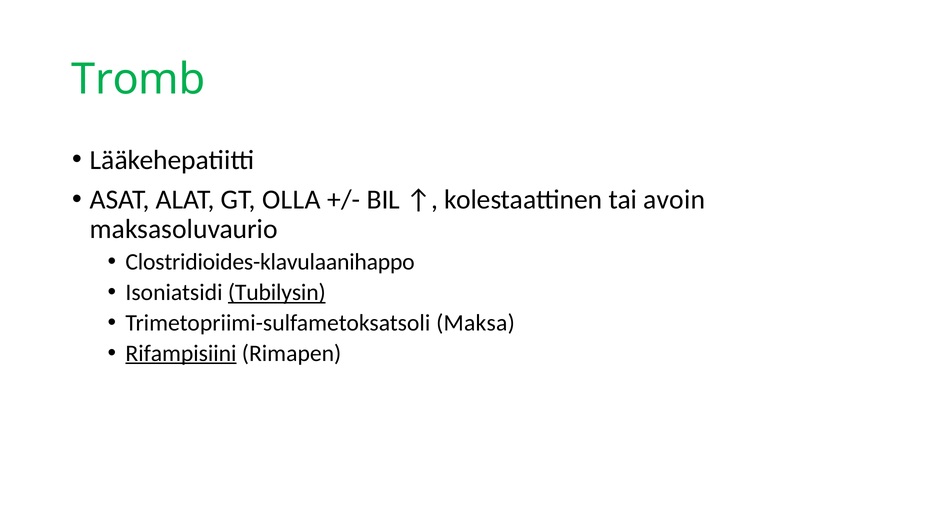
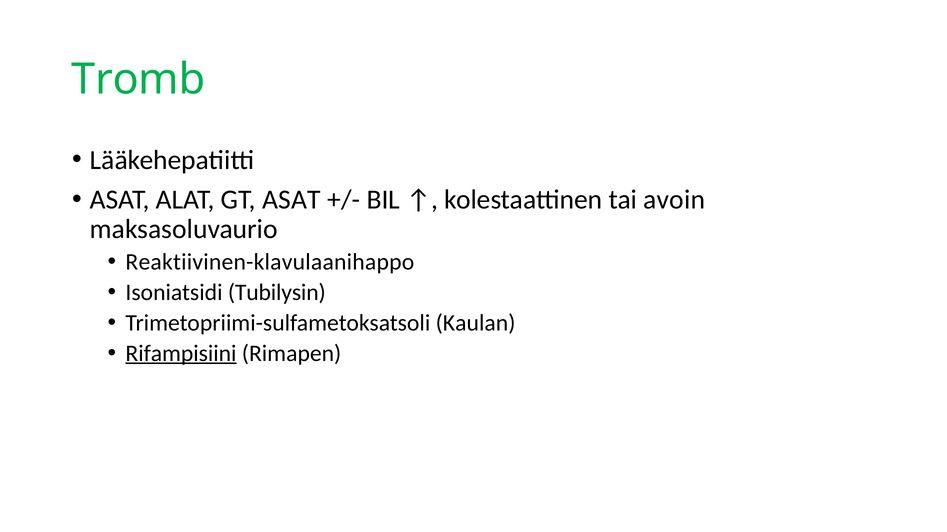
GT OLLA: OLLA -> ASAT (291, 200)
Clostridioides-klavulaanihappo: Clostridioides-klavulaanihappo -> Reaktiivinen-klavulaanihappo (270, 262)
Tubilysin underline: present -> none (277, 293)
Maksa: Maksa -> Kaulan (476, 323)
